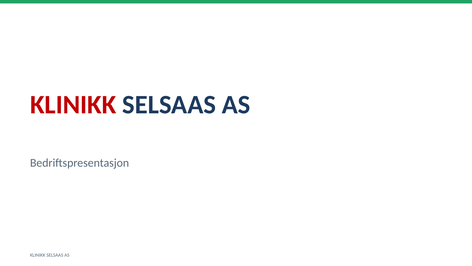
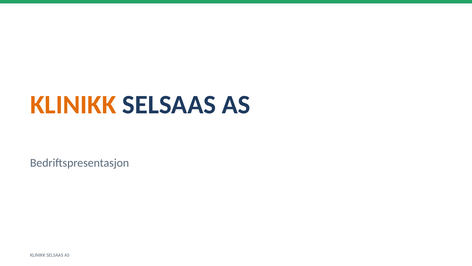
KLINIKK colour: red -> orange (73, 105)
